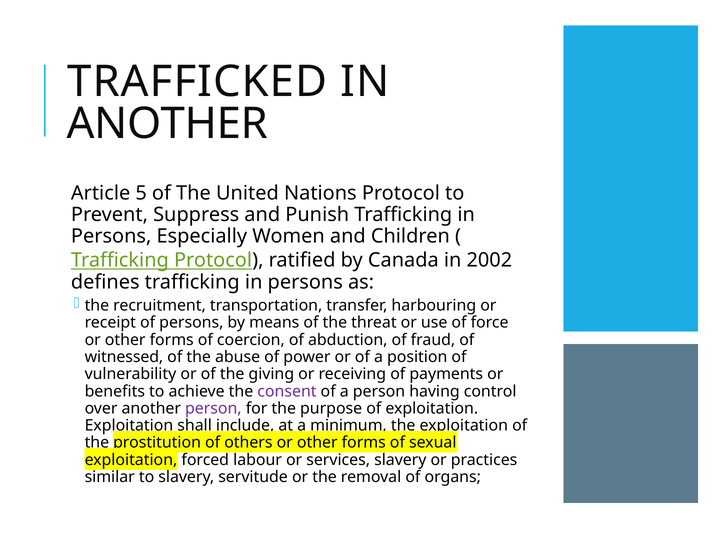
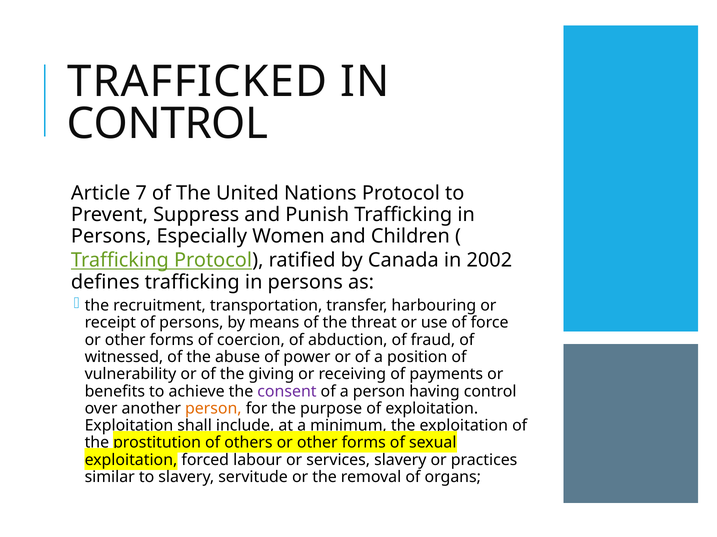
ANOTHER: ANOTHER -> CONTROL (167, 124)
5: 5 -> 7 (141, 194)
person colour: purple -> orange (213, 409)
